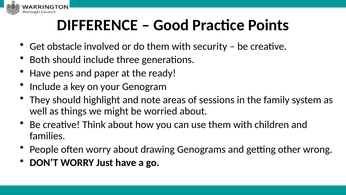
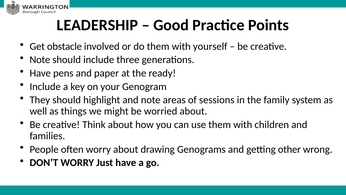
DIFFERENCE: DIFFERENCE -> LEADERSHIP (97, 25)
security: security -> yourself (210, 46)
Both: Both -> Note (40, 60)
